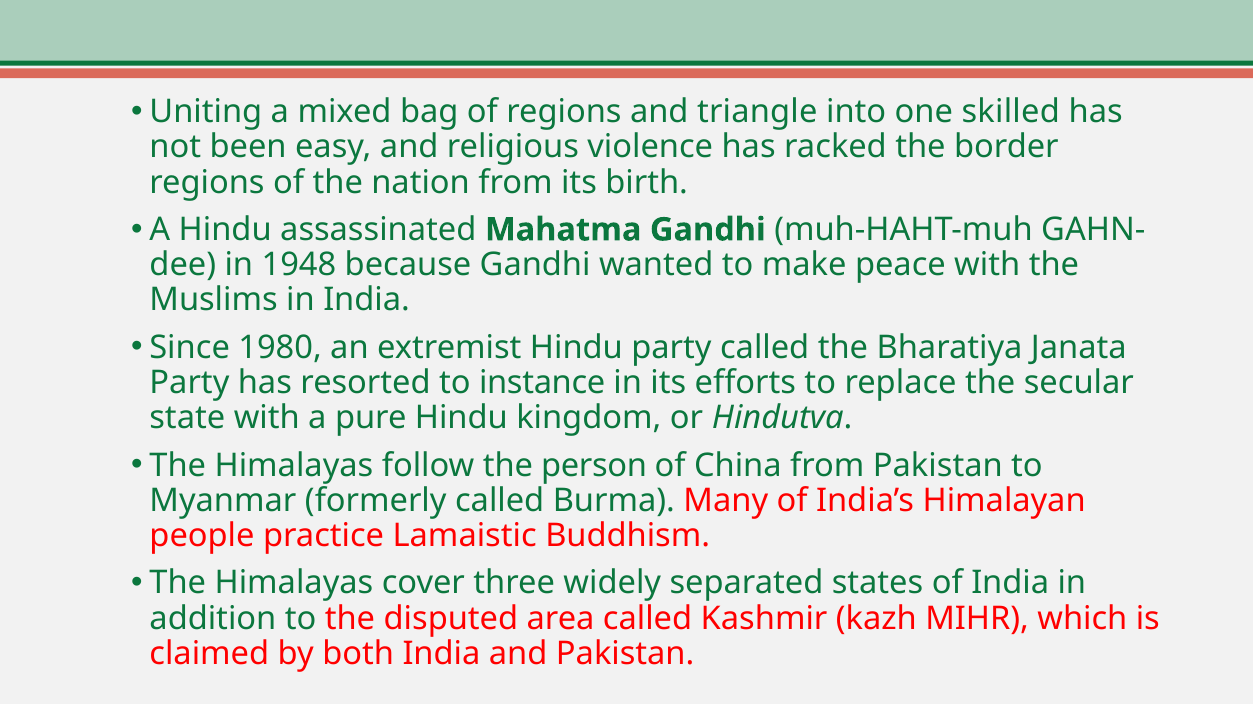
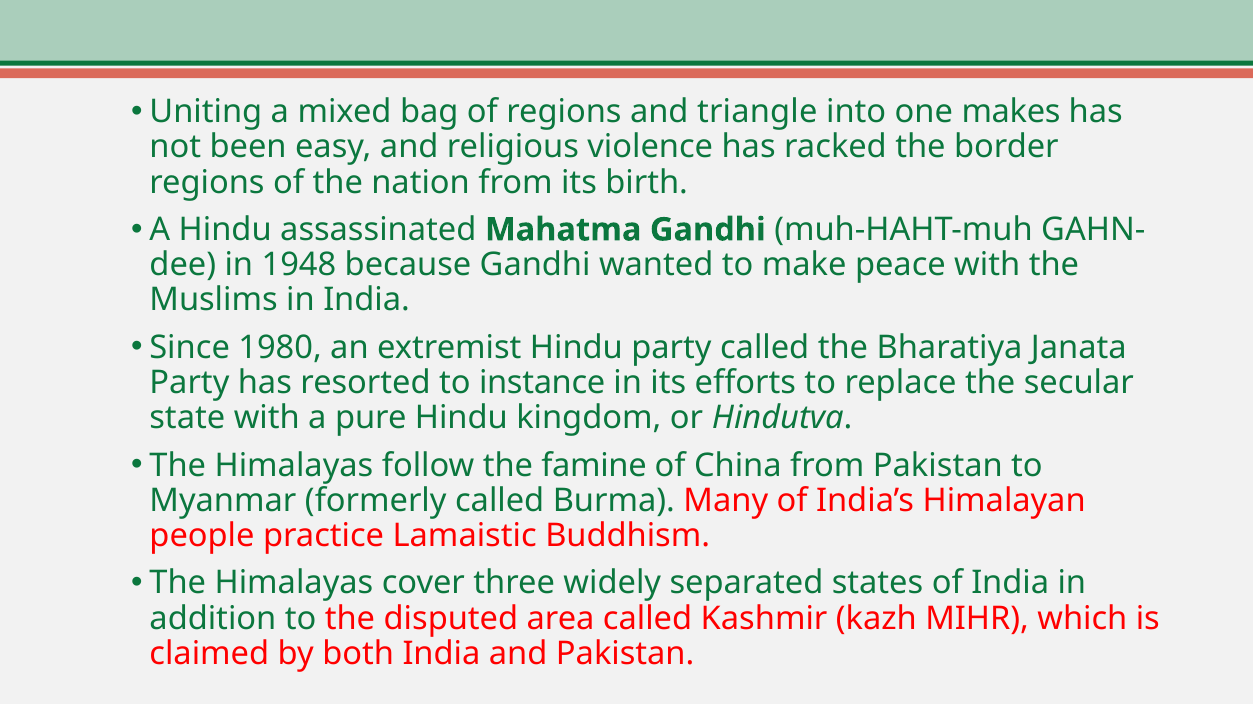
skilled: skilled -> makes (1011, 112)
person: person -> famine (594, 466)
